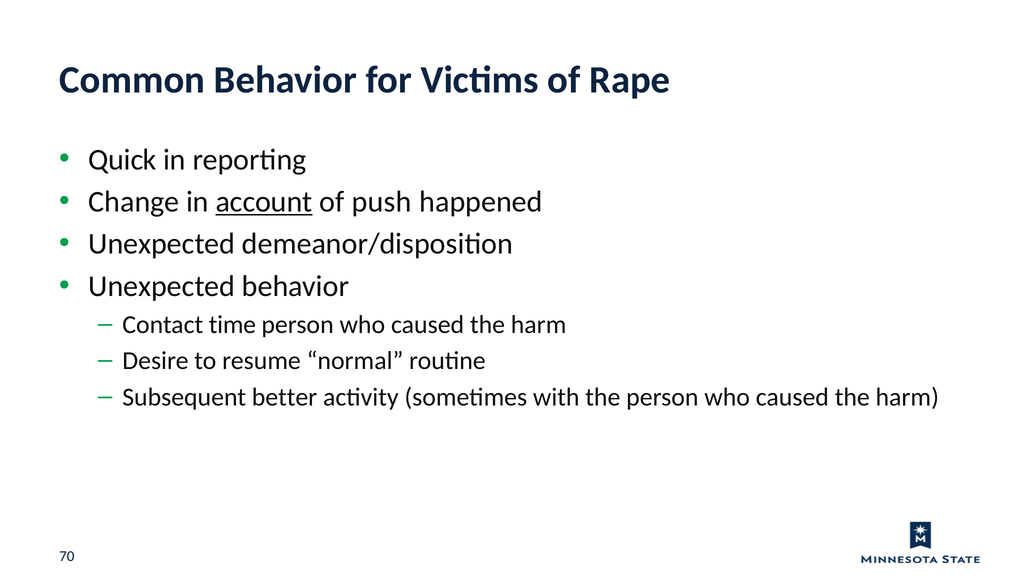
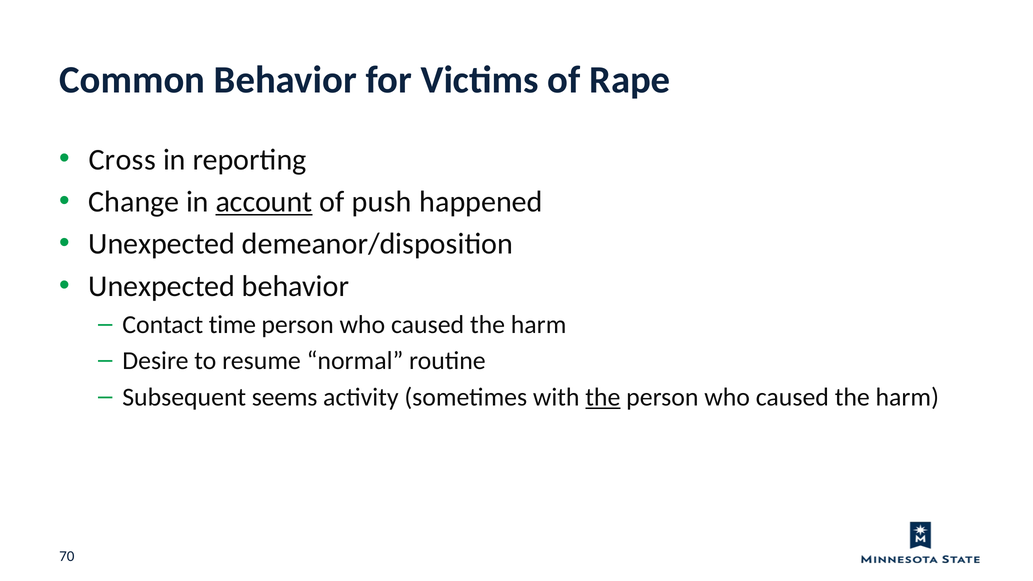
Quick: Quick -> Cross (122, 160)
better: better -> seems (285, 397)
the underline: none -> present (603, 397)
